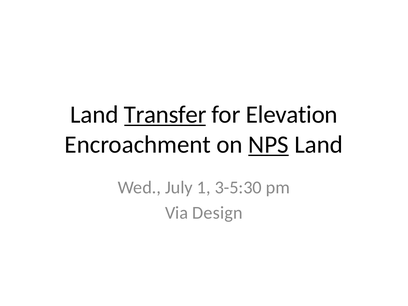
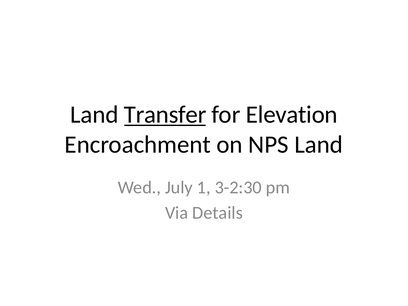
NPS underline: present -> none (269, 145)
3-5:30: 3-5:30 -> 3-2:30 (238, 188)
Design: Design -> Details (218, 213)
